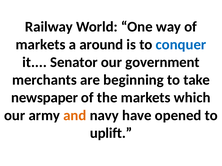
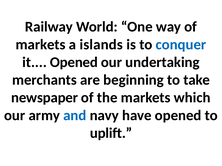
around: around -> islands (101, 45)
it Senator: Senator -> Opened (74, 62)
government: government -> undertaking (162, 62)
and colour: orange -> blue (75, 116)
